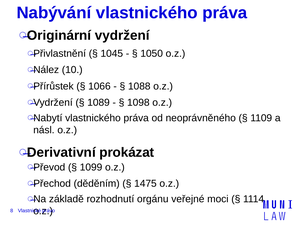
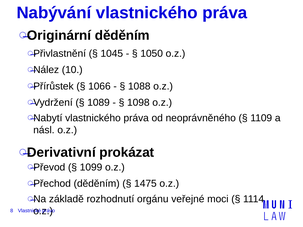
Originární vydržení: vydržení -> děděním (122, 35)
